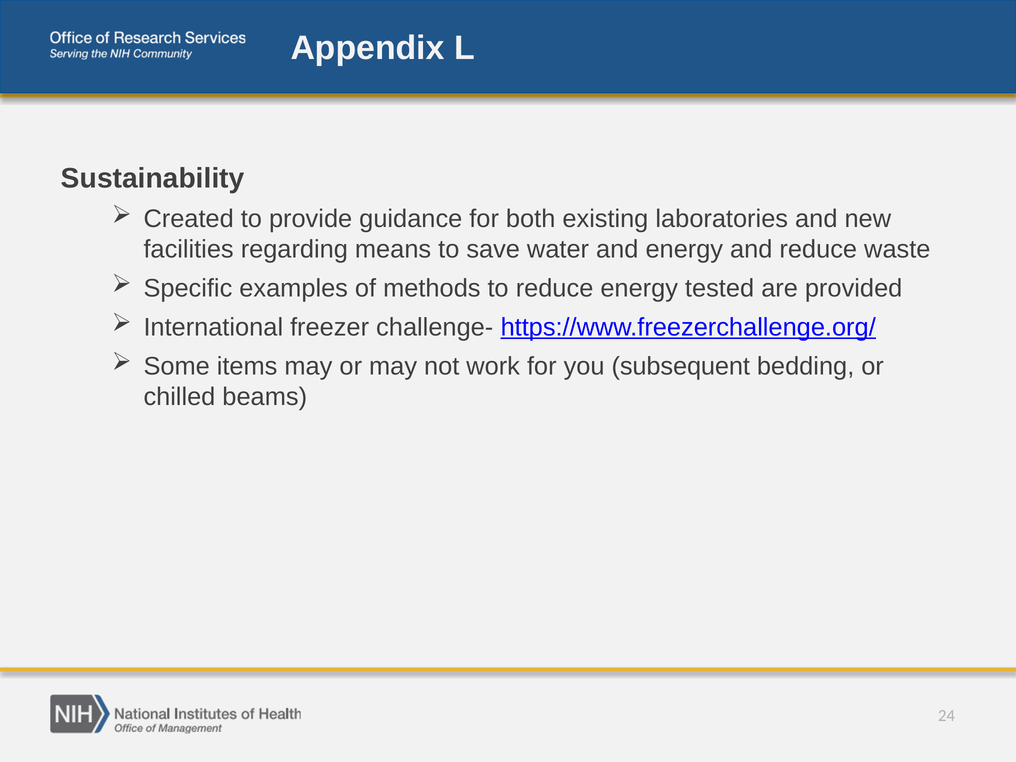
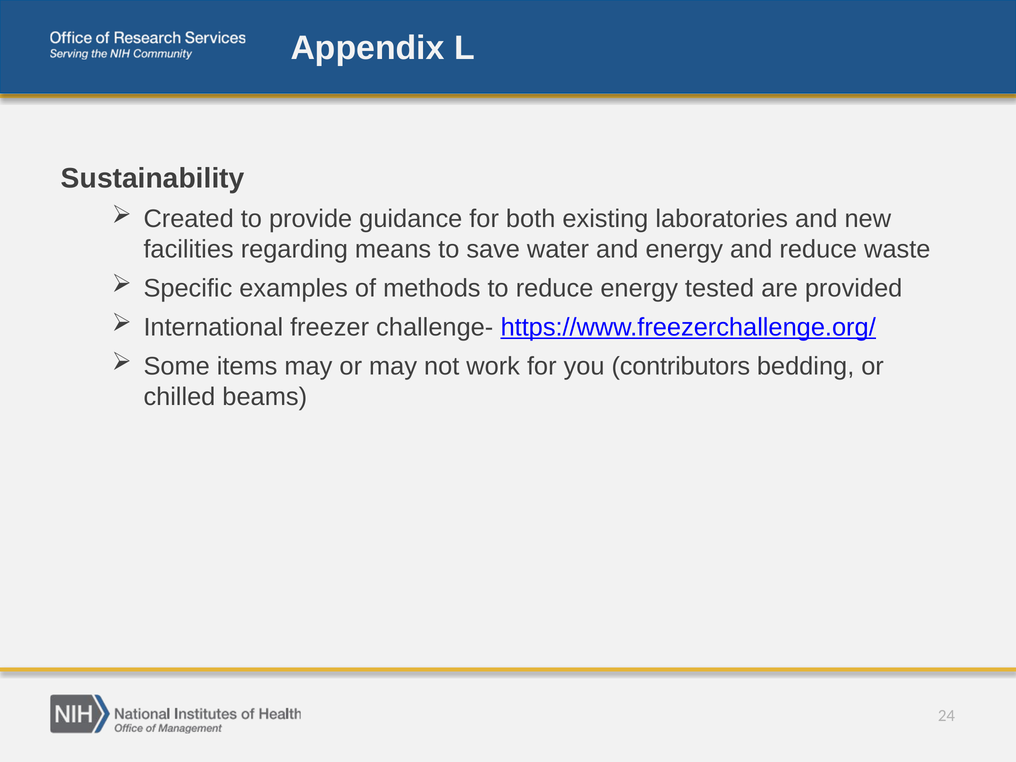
subsequent: subsequent -> contributors (681, 366)
